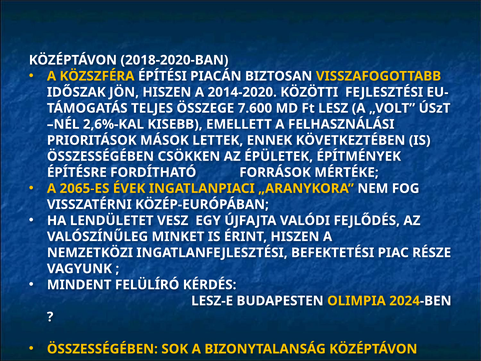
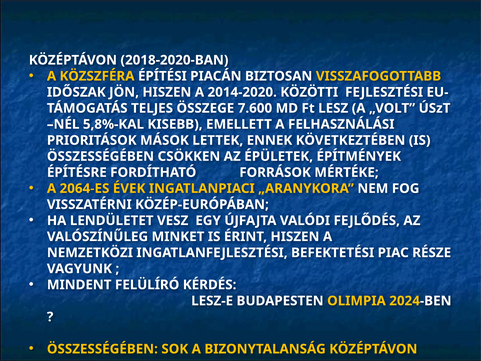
2,6%-KAL: 2,6%-KAL -> 5,8%-KAL (113, 124)
2065-ES: 2065-ES -> 2064-ES (84, 188)
